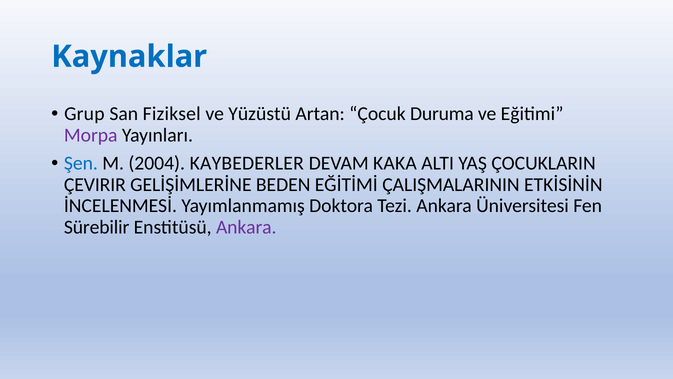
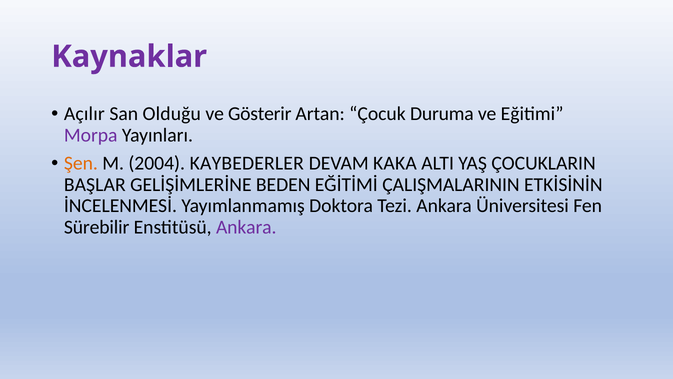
Kaynaklar colour: blue -> purple (129, 57)
Grup: Grup -> Açılır (84, 114)
Fiziksel: Fiziksel -> Olduğu (172, 114)
Yüzüstü: Yüzüstü -> Gösterir (260, 114)
Şen colour: blue -> orange (81, 163)
ÇEVIRIR: ÇEVIRIR -> BAŞLAR (95, 184)
